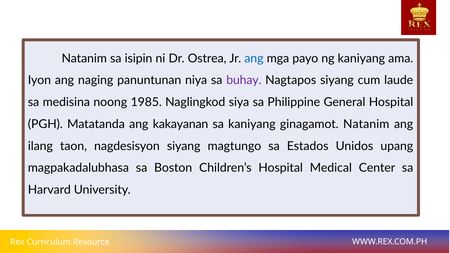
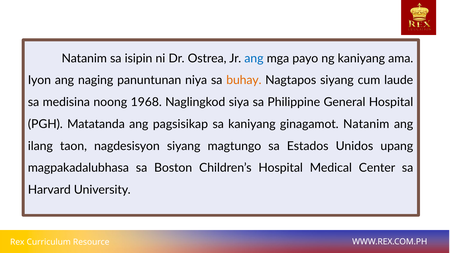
buhay colour: purple -> orange (244, 80)
1985: 1985 -> 1968 (146, 102)
kakayanan: kakayanan -> pagsisikap (180, 124)
